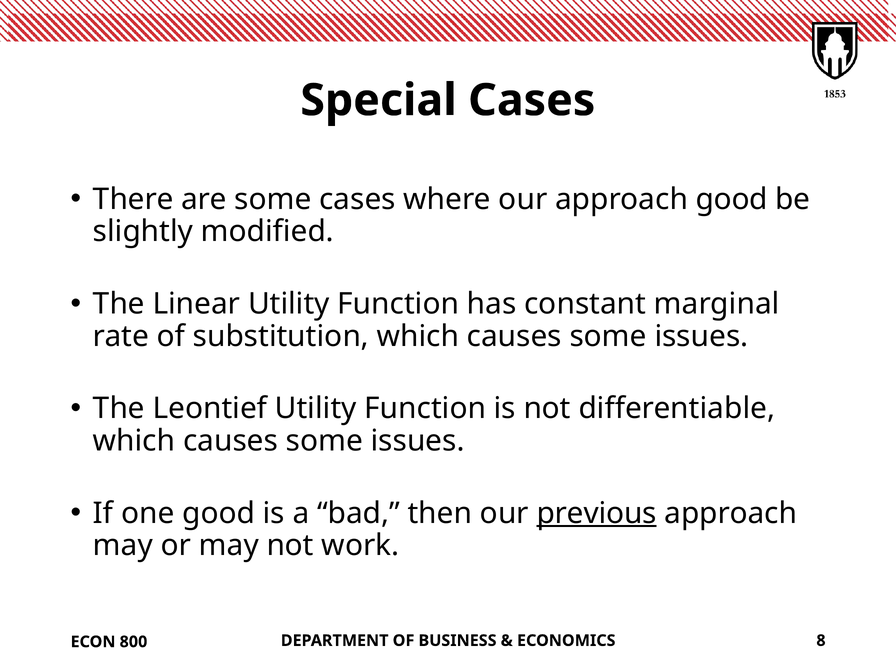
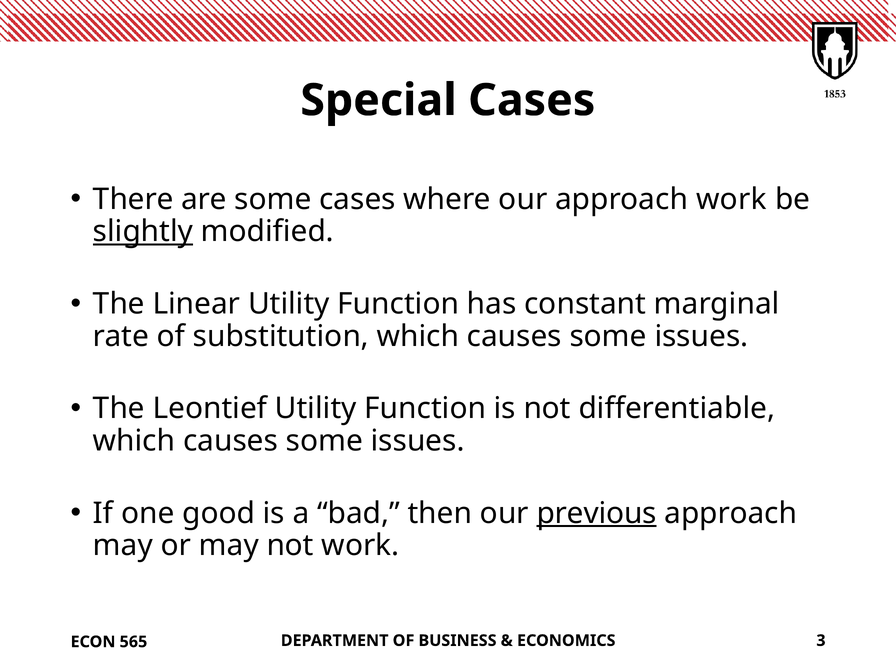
approach good: good -> work (731, 199)
slightly underline: none -> present (143, 232)
8: 8 -> 3 (821, 641)
800: 800 -> 565 (133, 642)
